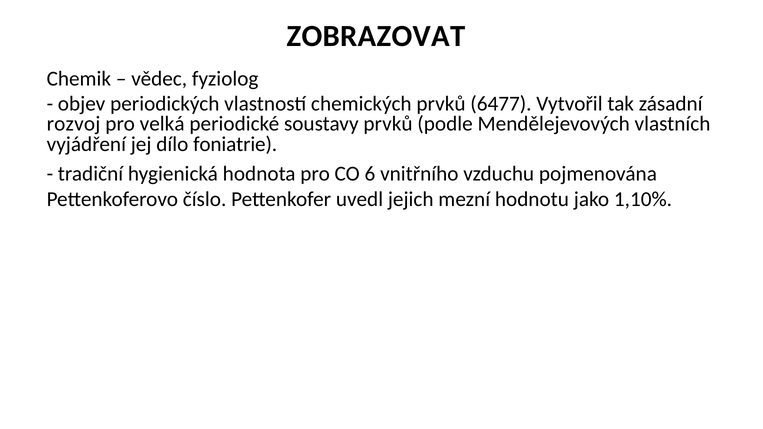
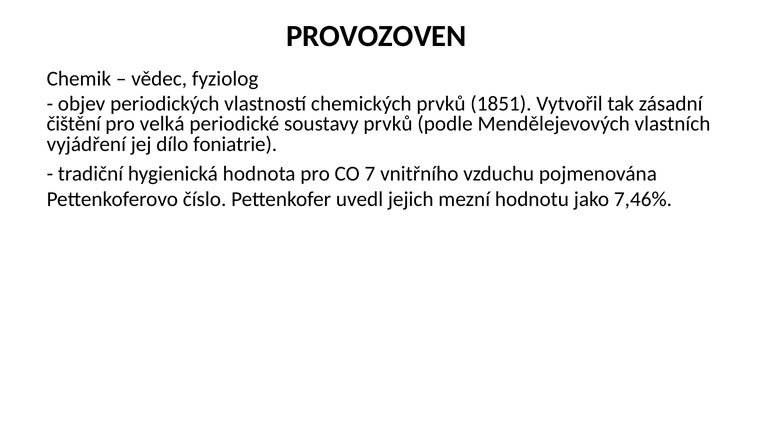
ZOBRAZOVAT: ZOBRAZOVAT -> PROVOZOVEN (376, 36)
6477: 6477 -> 1851 (501, 104)
rozvoj: rozvoj -> čištění (74, 124)
6: 6 -> 7 (370, 174)
1,10%: 1,10% -> 7,46% (643, 199)
